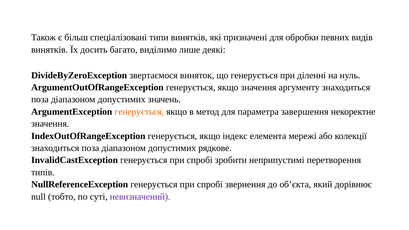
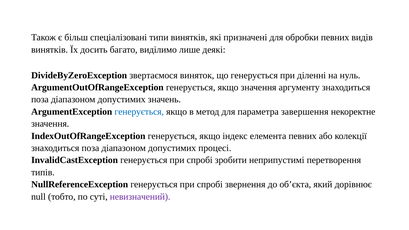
генерується colour: orange -> blue (139, 112)
елемента мережі: мережі -> певних (303, 136)
рядкове: рядкове -> процесі (215, 148)
